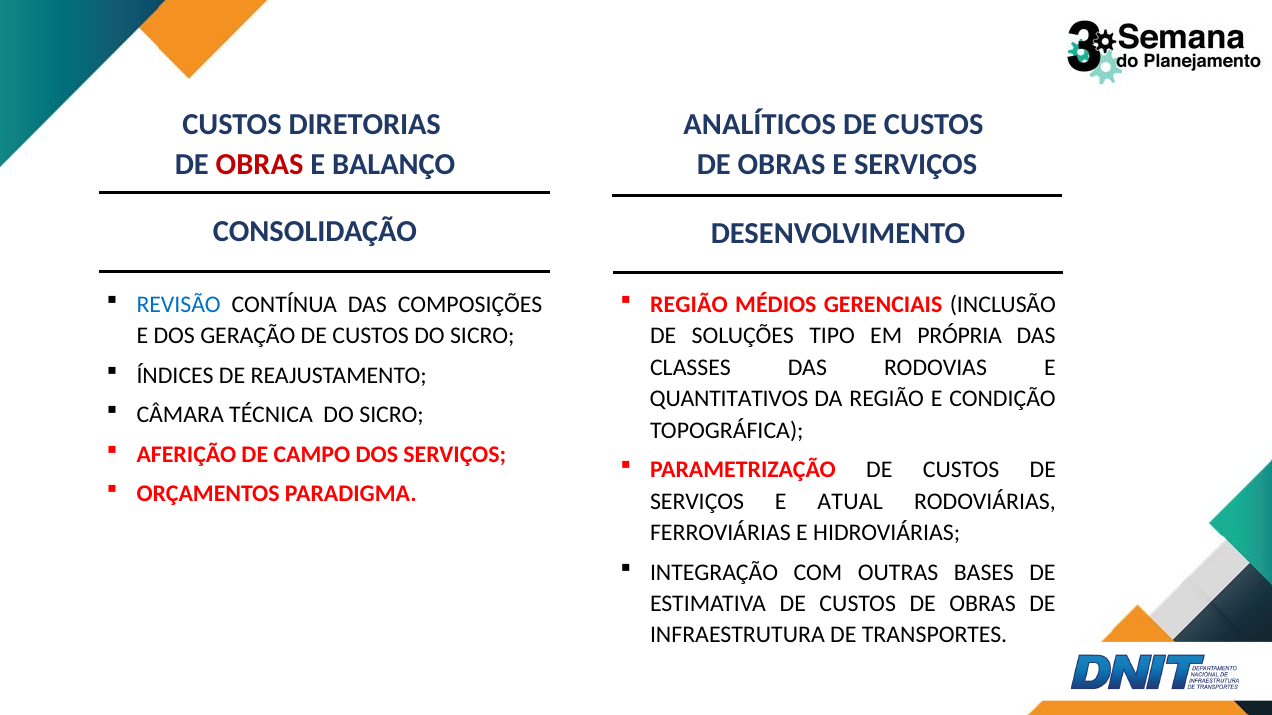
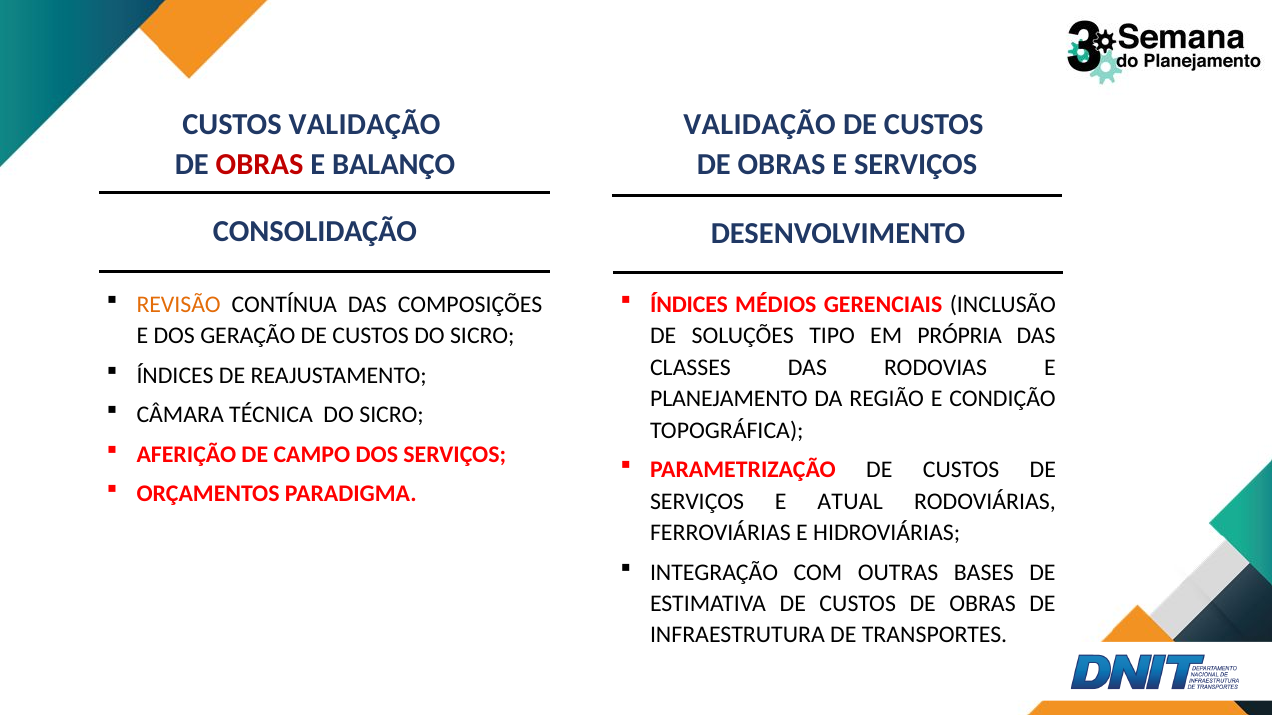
CUSTOS DIRETORIAS: DIRETORIAS -> VALIDAÇÃO (365, 125)
ANALÍTICOS: ANALÍTICOS -> VALIDAÇÃO (760, 125)
REVISÃO colour: blue -> orange (179, 305)
REGIÃO: REGIÃO -> ÍNDICES (689, 305)
QUANTITATIVOS: QUANTITATIVOS -> PLANEJAMENTO (729, 399)
